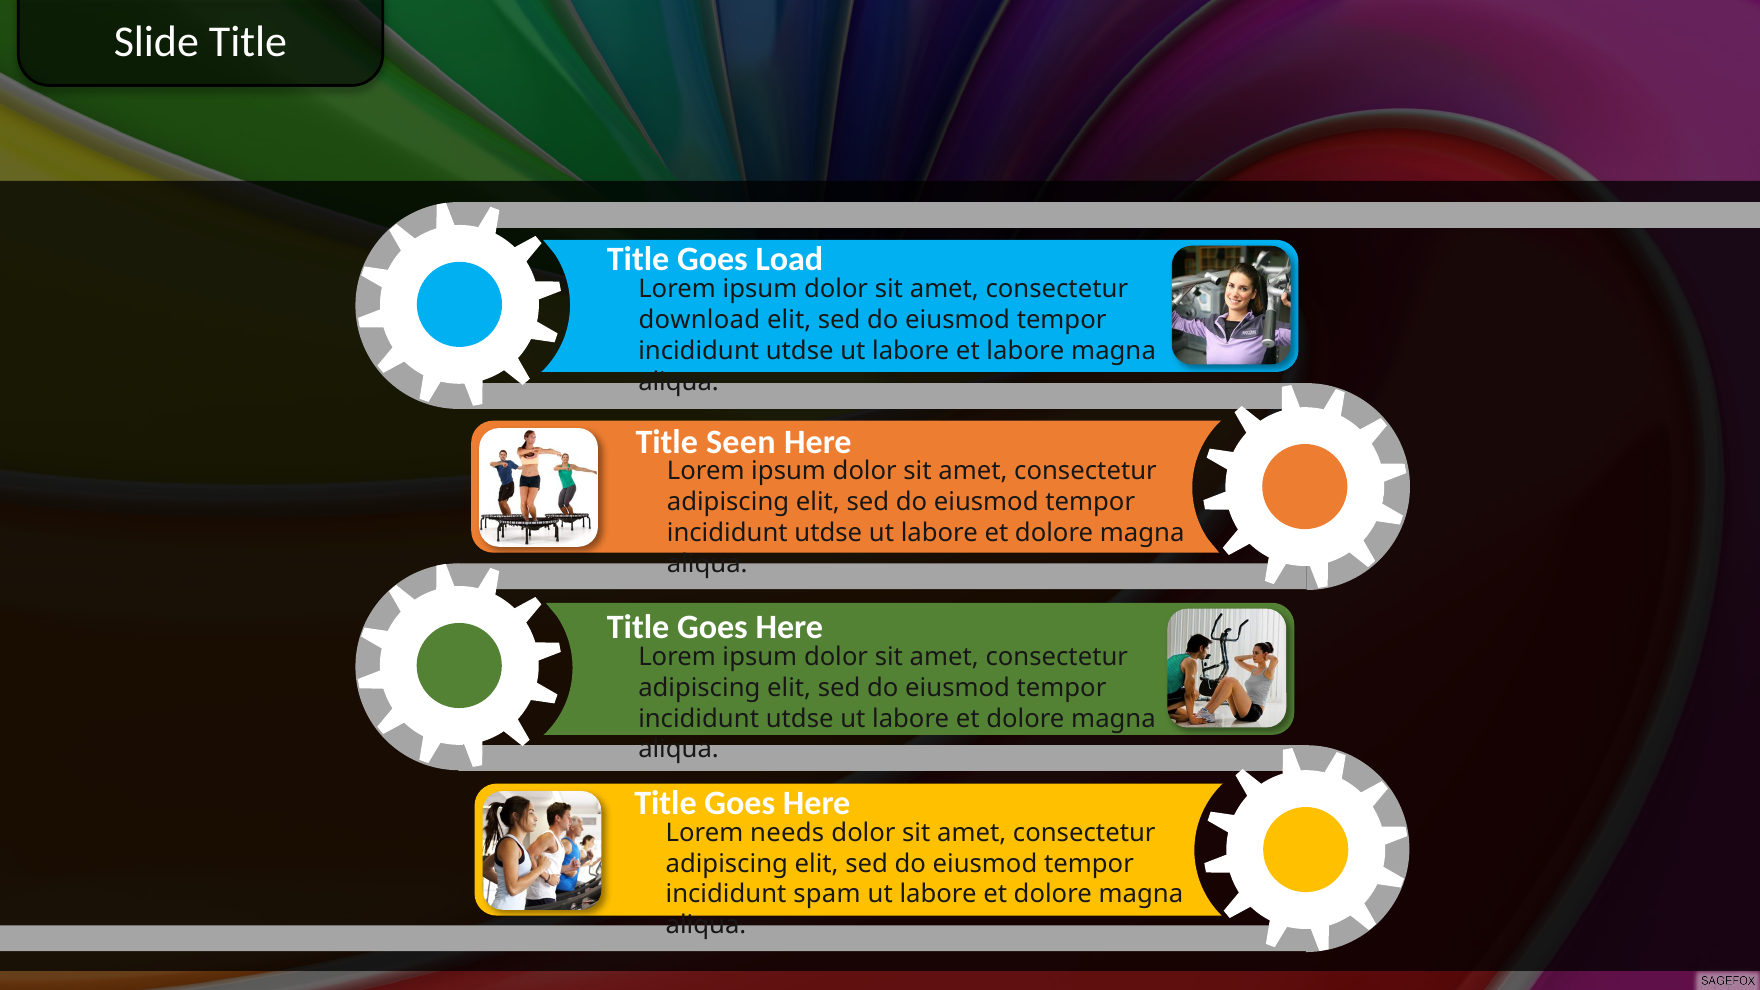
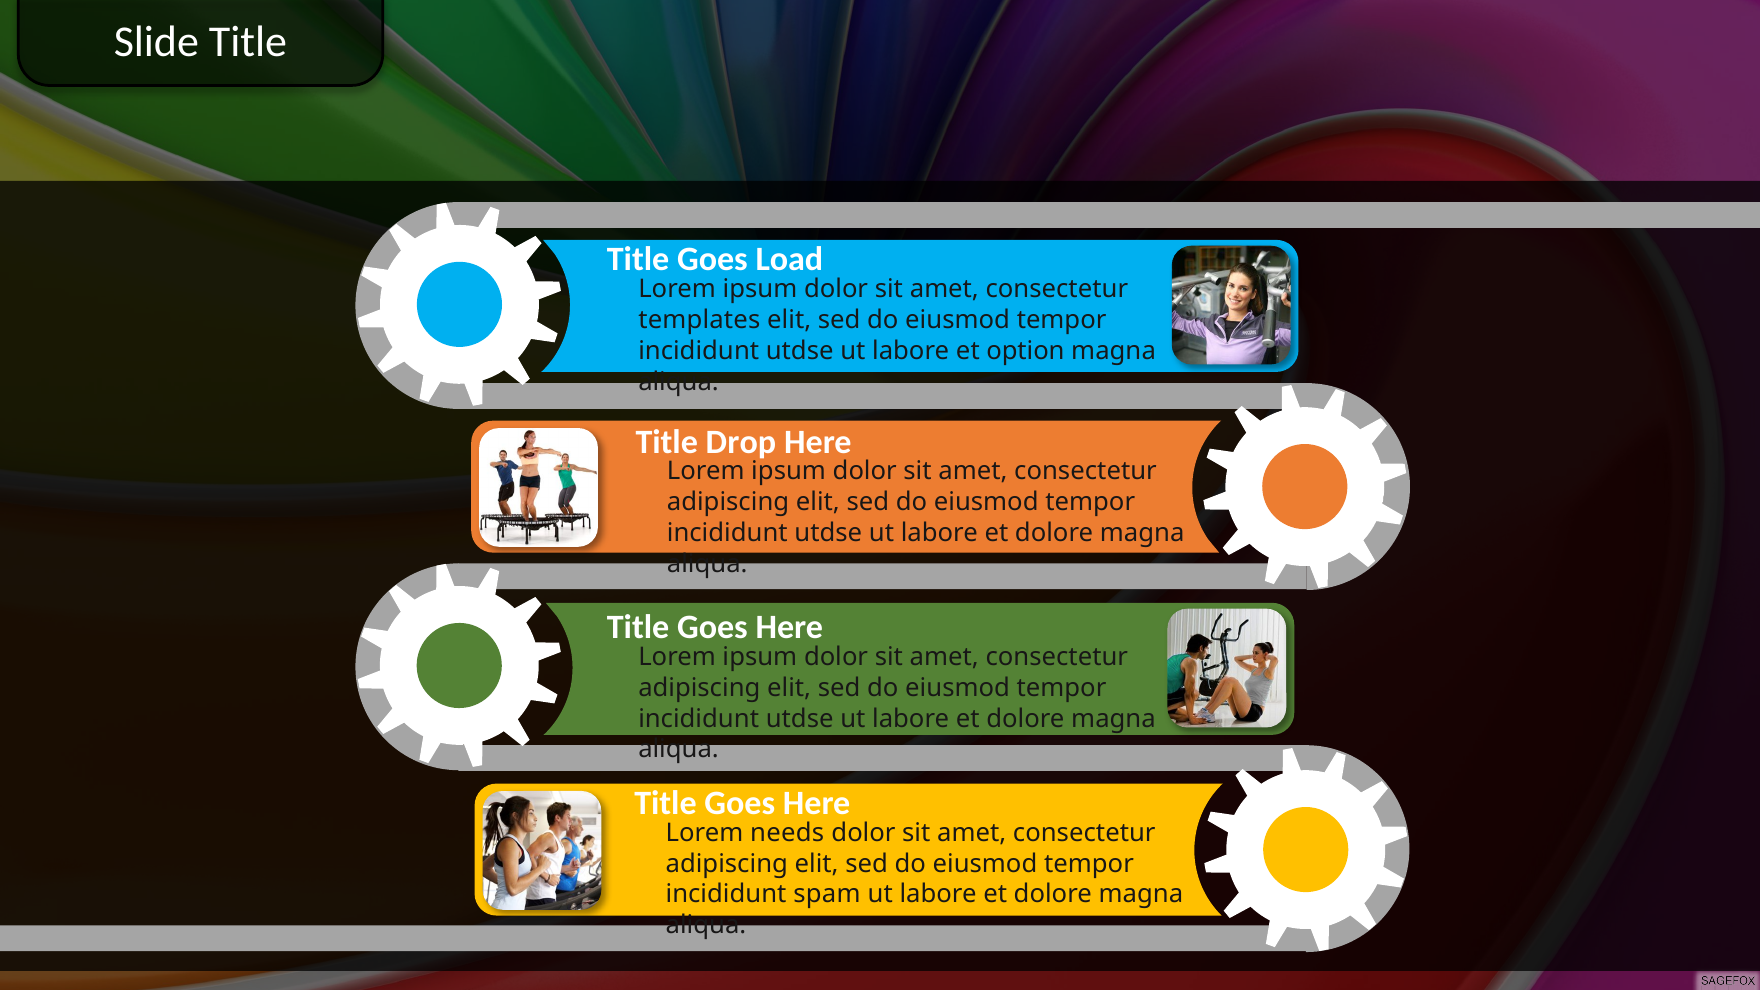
download: download -> templates (699, 320)
et labore: labore -> option (1025, 351)
Seen: Seen -> Drop (741, 442)
